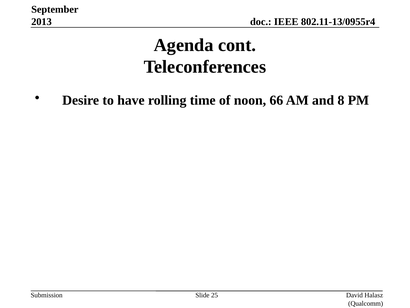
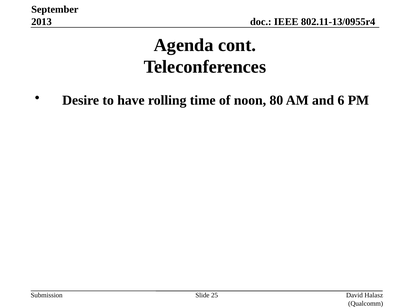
66: 66 -> 80 (276, 100)
8: 8 -> 6 (341, 100)
